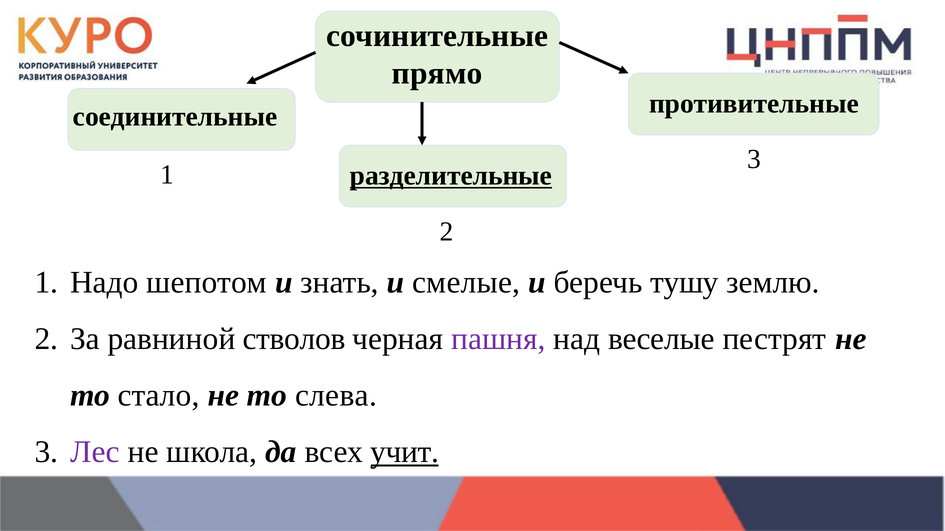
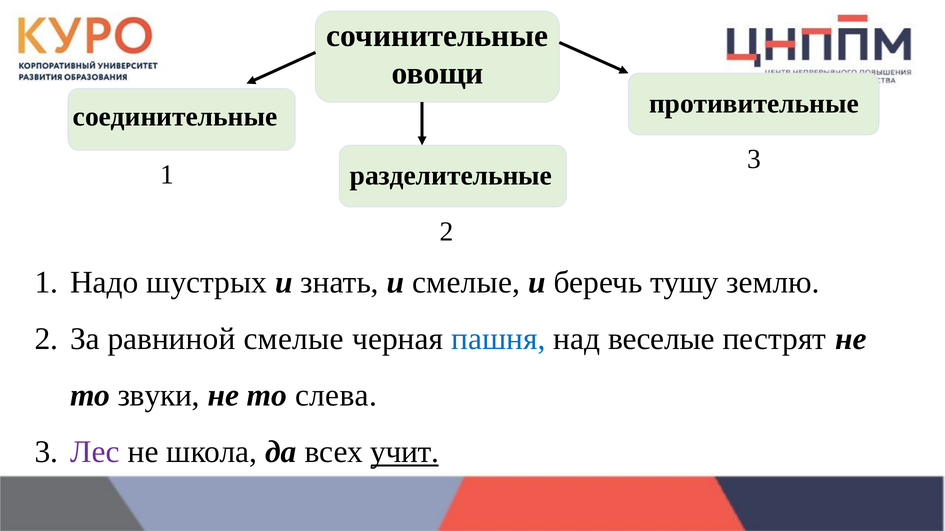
прямо: прямо -> овощи (438, 74)
разделительные underline: present -> none (451, 176)
шепотом: шепотом -> шустрых (207, 282)
равниной стволов: стволов -> смелые (294, 339)
пашня colour: purple -> blue (498, 339)
стало: стало -> звуки (159, 396)
